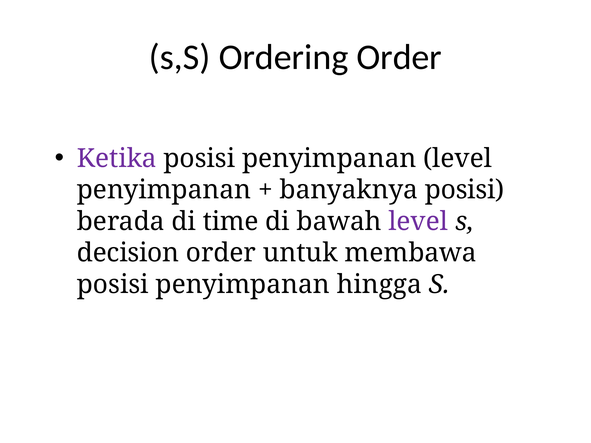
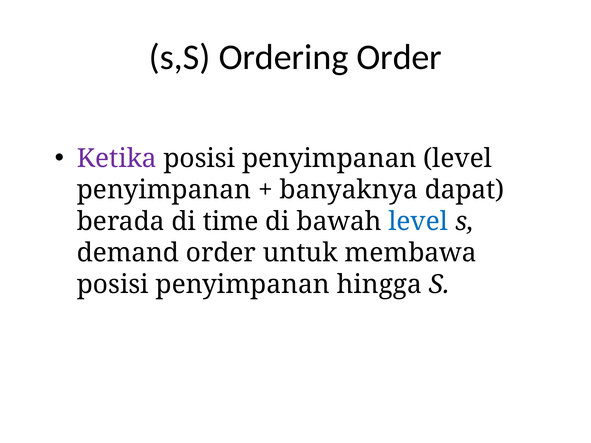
banyaknya posisi: posisi -> dapat (465, 190)
level colour: purple -> blue (418, 222)
decision: decision -> demand (128, 253)
